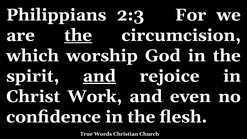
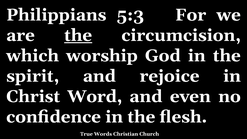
2:3: 2:3 -> 5:3 (130, 15)
and underline: present -> none (99, 76)
Work: Work -> Word (95, 96)
